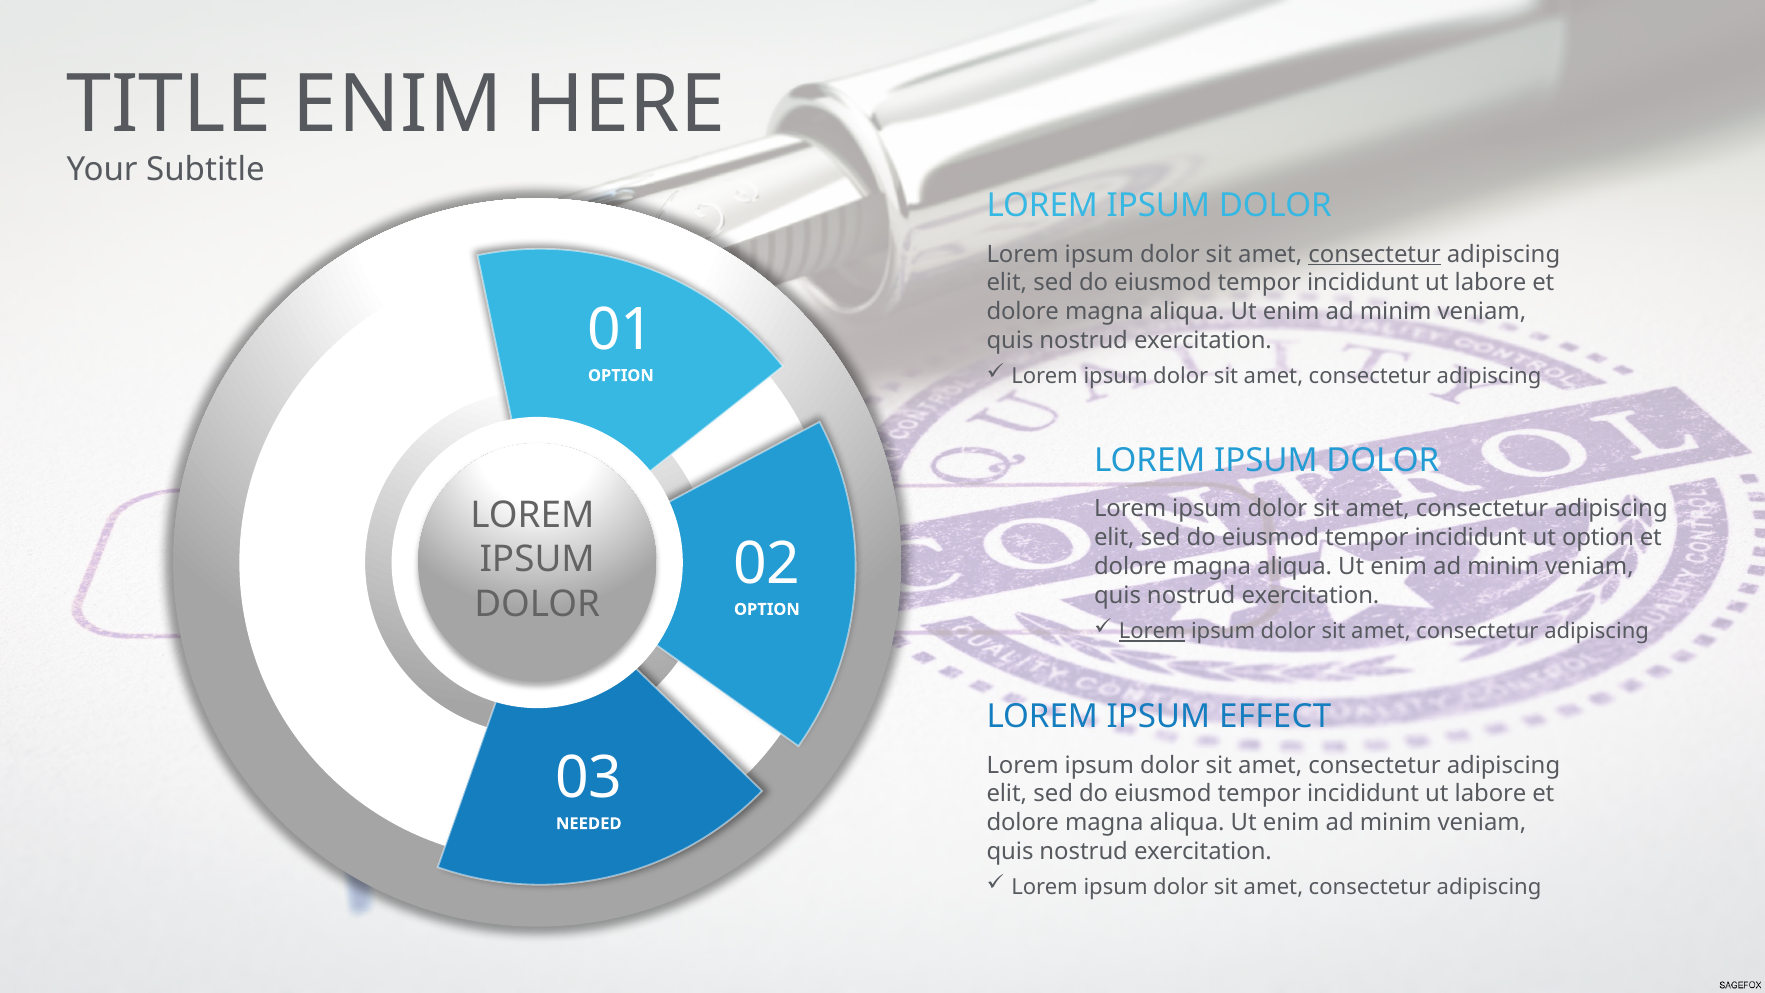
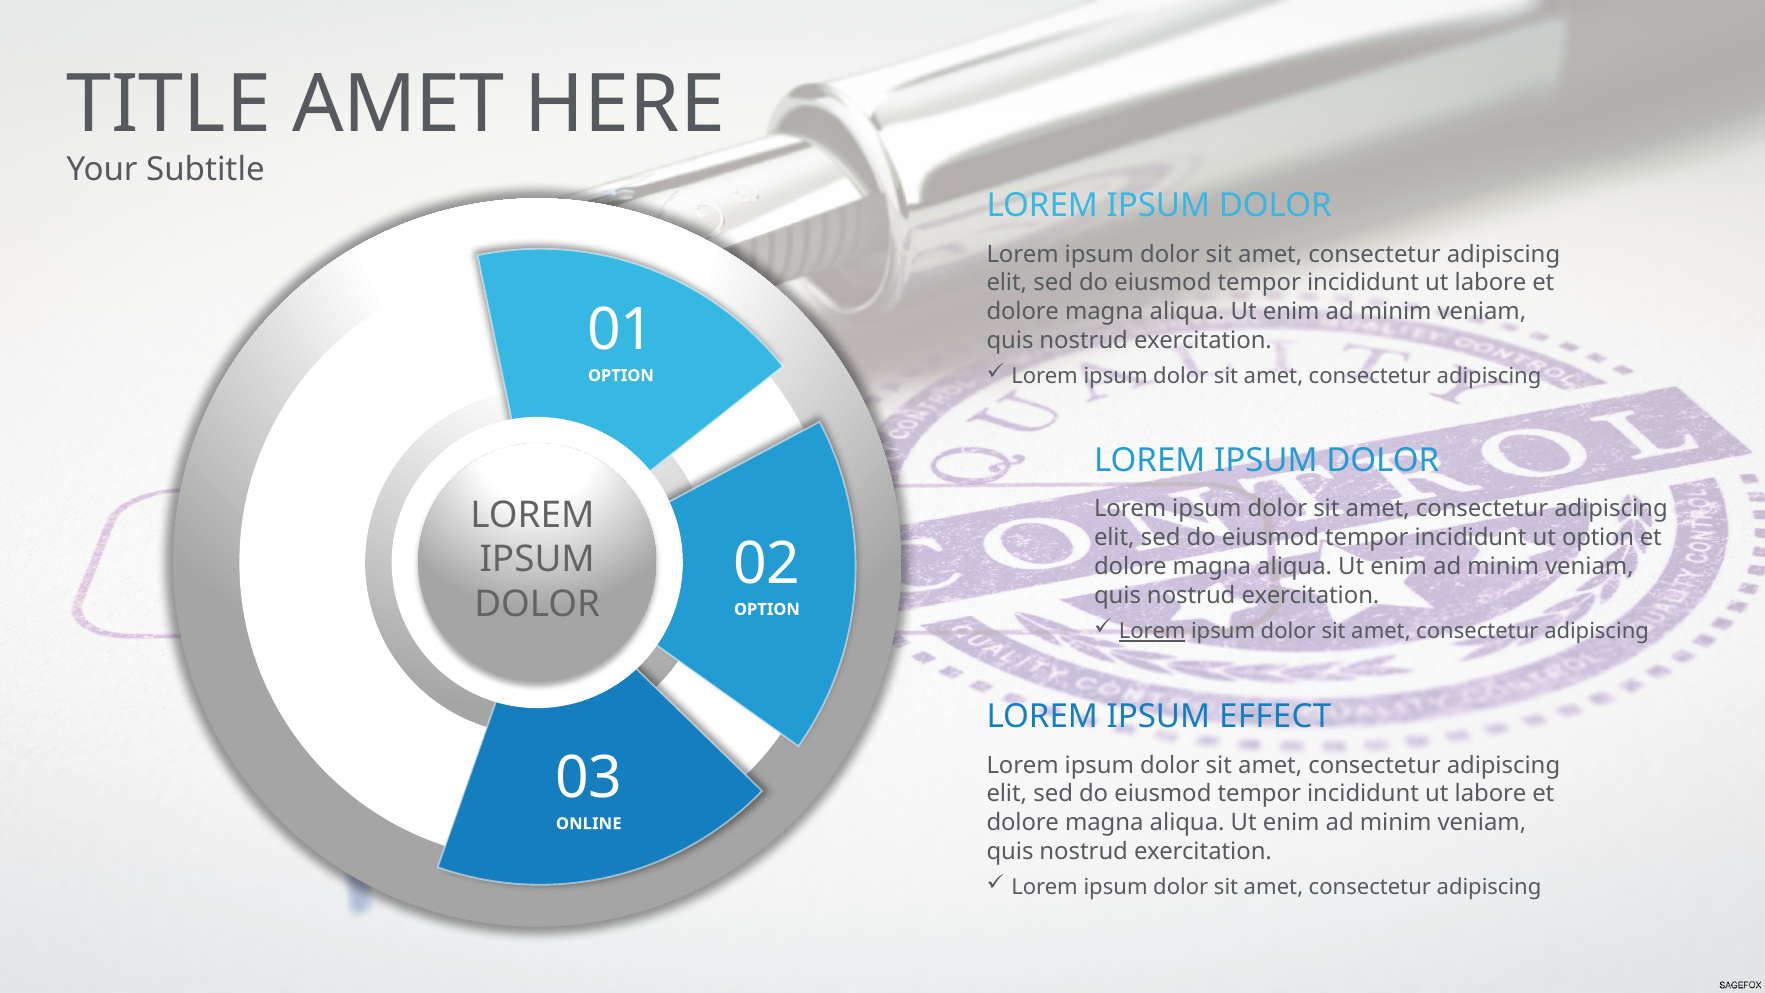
TITLE ENIM: ENIM -> AMET (398, 105)
consectetur underline: present -> none (1375, 254)
NEEDED: NEEDED -> ONLINE (589, 823)
